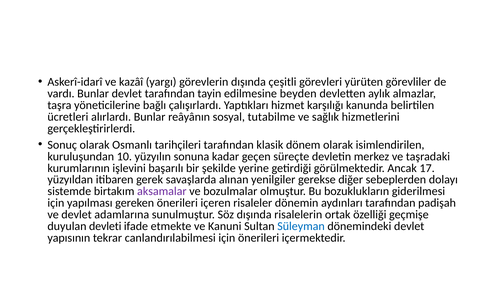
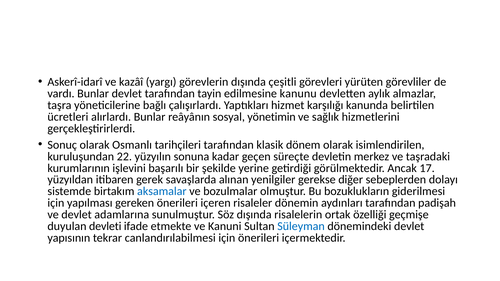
beyden: beyden -> kanunu (298, 94)
tutabilme: tutabilme -> yönetimin (272, 117)
10: 10 -> 22 (124, 157)
aksamalar colour: purple -> blue (162, 191)
